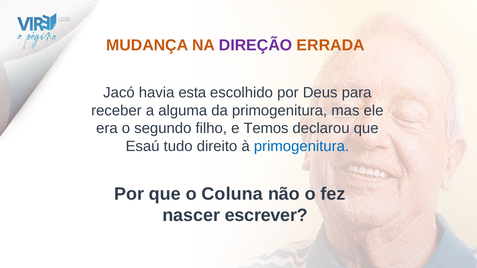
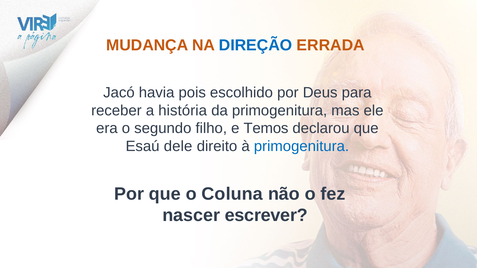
DIREÇÃO colour: purple -> blue (256, 45)
esta: esta -> pois (192, 93)
alguma: alguma -> história (183, 111)
tudo: tudo -> dele (178, 146)
